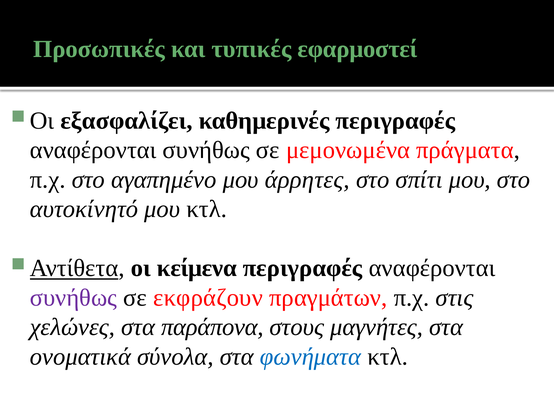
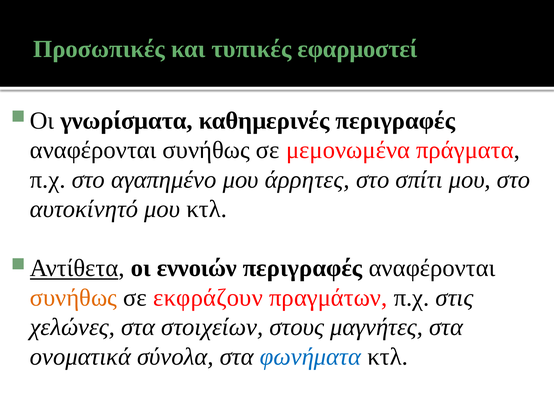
εξασφαλίζει: εξασφαλίζει -> γνωρίσματα (127, 121)
κείμενα: κείμενα -> εννοιών (197, 268)
συνήθως colour: purple -> orange (73, 298)
παράπονα: παράπονα -> στοιχείων (212, 328)
